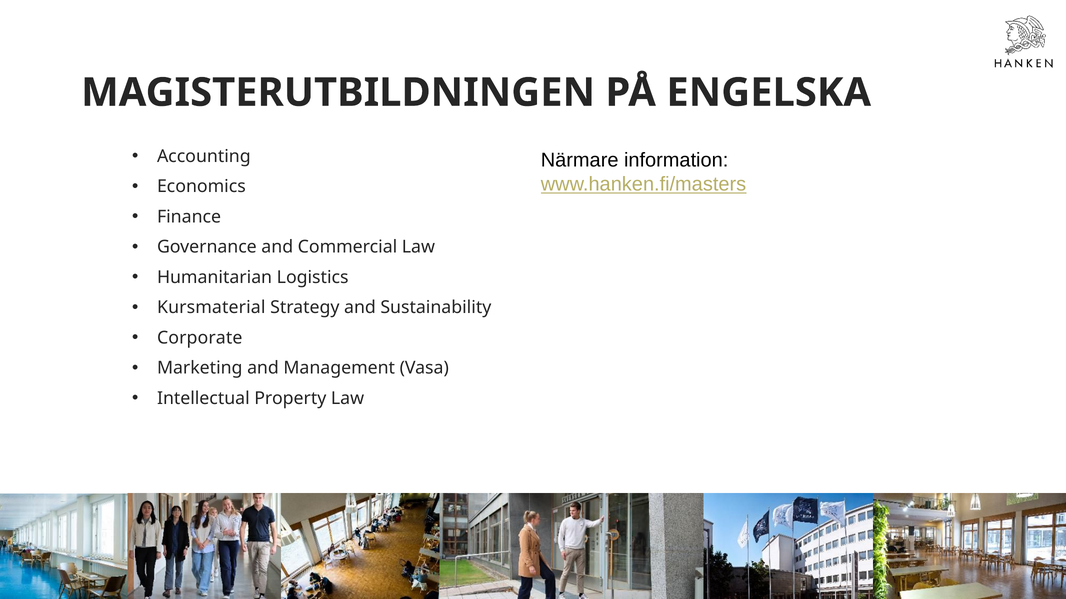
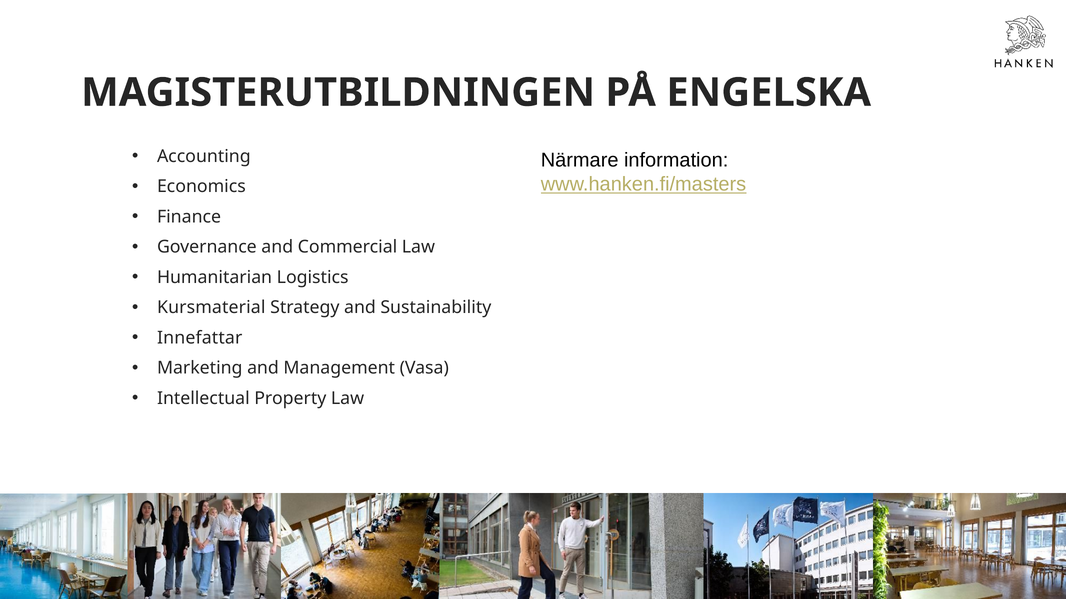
Corporate: Corporate -> Innefattar (200, 338)
